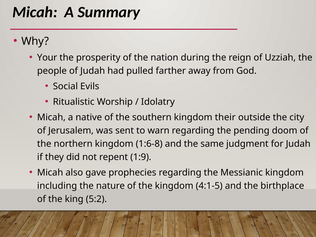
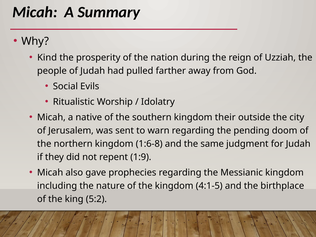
Your: Your -> Kind (47, 58)
